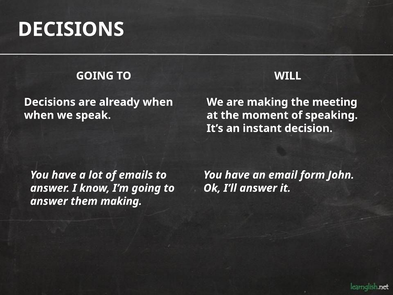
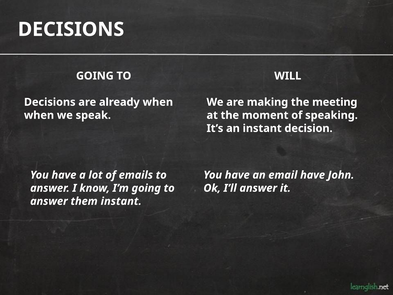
email form: form -> have (313, 175)
them making: making -> instant (121, 201)
